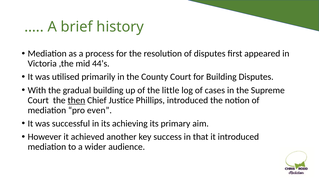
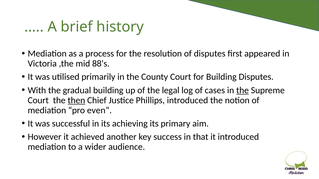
44’s: 44’s -> 88’s (101, 64)
little: little -> legal (171, 90)
the underline: none -> present (243, 90)
